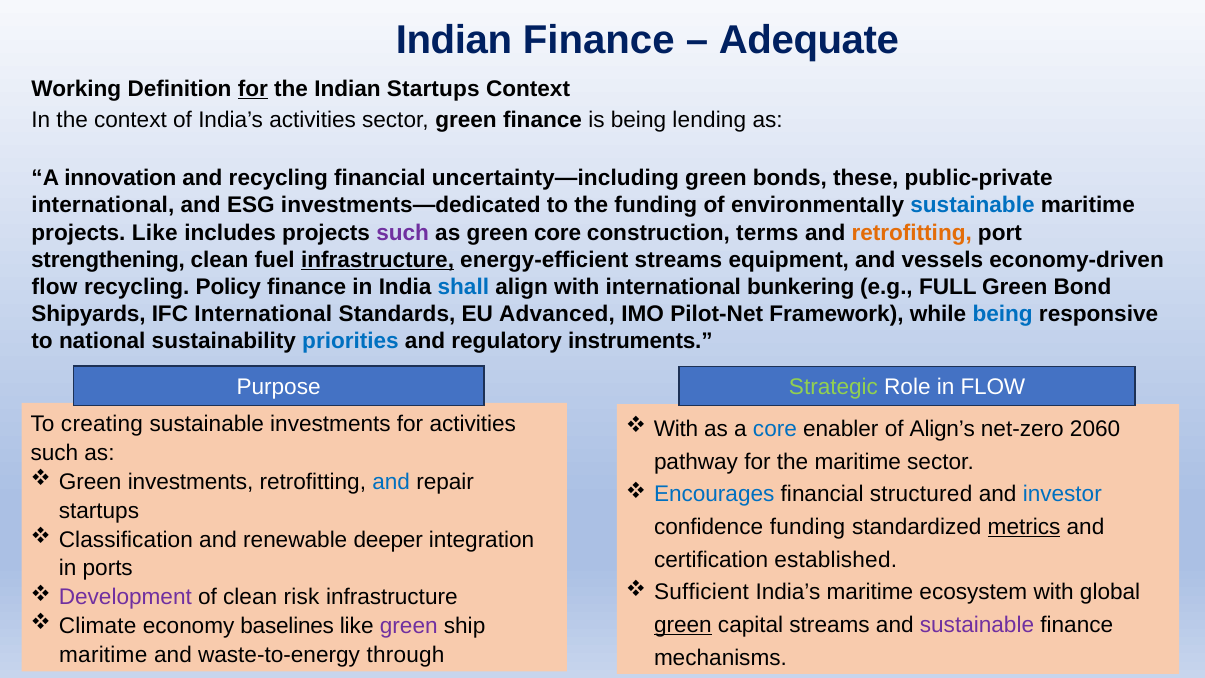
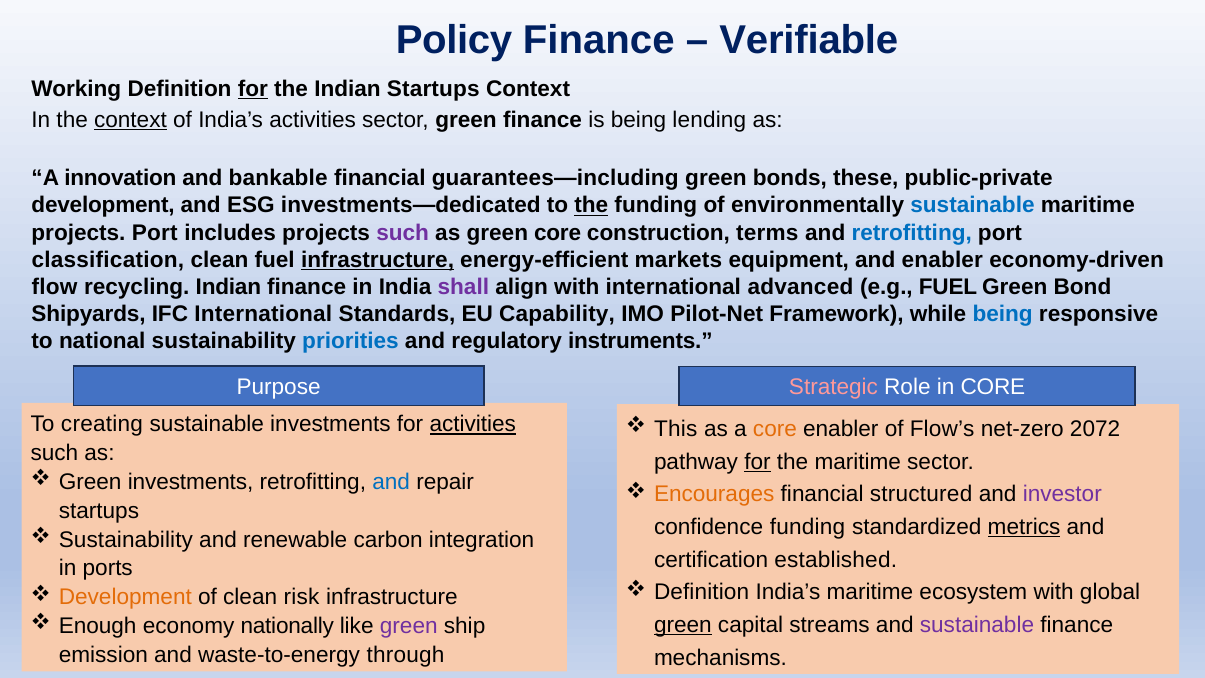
Indian: Indian -> Policy (454, 41)
Adequate: Adequate -> Verifiable (809, 41)
context underline: none -> present (130, 120)
and recycling: recycling -> bankable (278, 178)
uncertainty—including: uncertainty—including -> guarantees—including (555, 178)
international: international -> development (103, 205)
the underline: none -> present (591, 205)
projects Like: Like -> Port (155, 233)
retrofitting colour: orange -> blue (912, 233)
strengthening: strengthening -> classification (108, 260)
energy-efficient streams: streams -> markets (678, 260)
and vessels: vessels -> enabler (942, 260)
recycling Policy: Policy -> Indian (228, 287)
shall colour: blue -> purple (463, 287)
bunkering: bunkering -> advanced (800, 287)
e.g FULL: FULL -> FUEL (948, 287)
Advanced: Advanced -> Capability (557, 314)
Strategic colour: light green -> pink (833, 387)
in FLOW: FLOW -> CORE (993, 387)
activities underline: none -> present (473, 424)
With: With -> This (676, 429)
core colour: blue -> orange (775, 429)
Align’s: Align’s -> Flow’s (942, 429)
2060: 2060 -> 2072 (1095, 429)
for underline: none -> present (757, 462)
Encourages colour: blue -> orange (714, 494)
investor colour: blue -> purple (1062, 494)
Classification: Classification -> Sustainability (126, 539)
deeper: deeper -> carbon (388, 539)
Sufficient: Sufficient -> Definition (702, 592)
Development colour: purple -> orange (125, 597)
Climate: Climate -> Enough (98, 626)
baselines: baselines -> nationally (287, 626)
maritime: maritime -> emission (103, 655)
